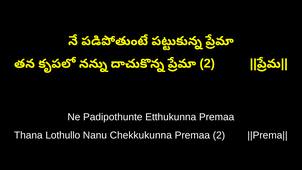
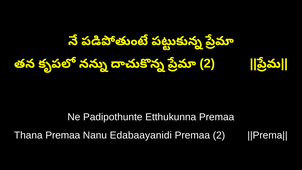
Thana Lothullo: Lothullo -> Premaa (63, 135)
Chekkukunna: Chekkukunna -> Edabaayanidi (141, 135)
